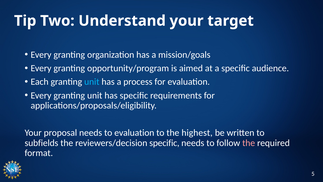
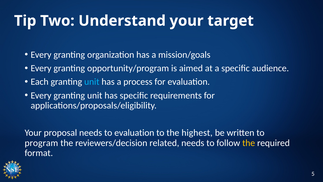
subfields: subfields -> program (41, 143)
reviewers/decision specific: specific -> related (164, 143)
the colour: pink -> yellow (249, 143)
